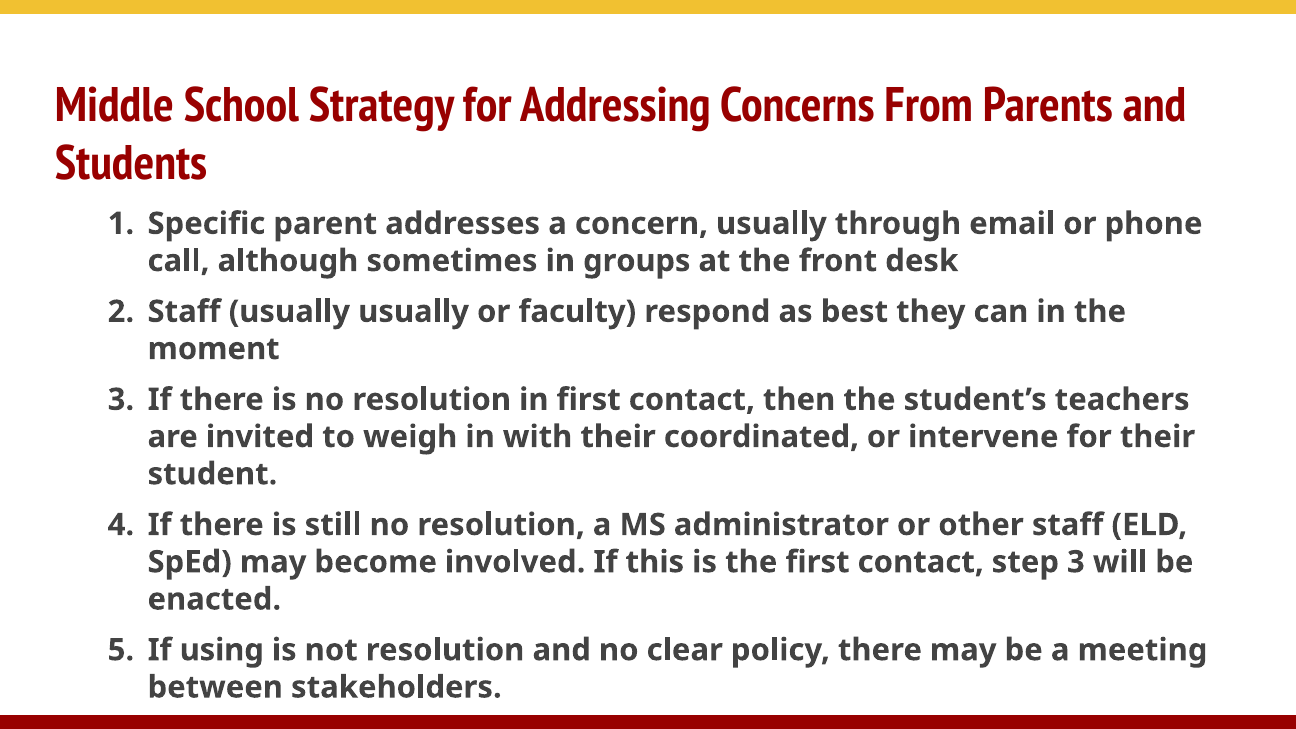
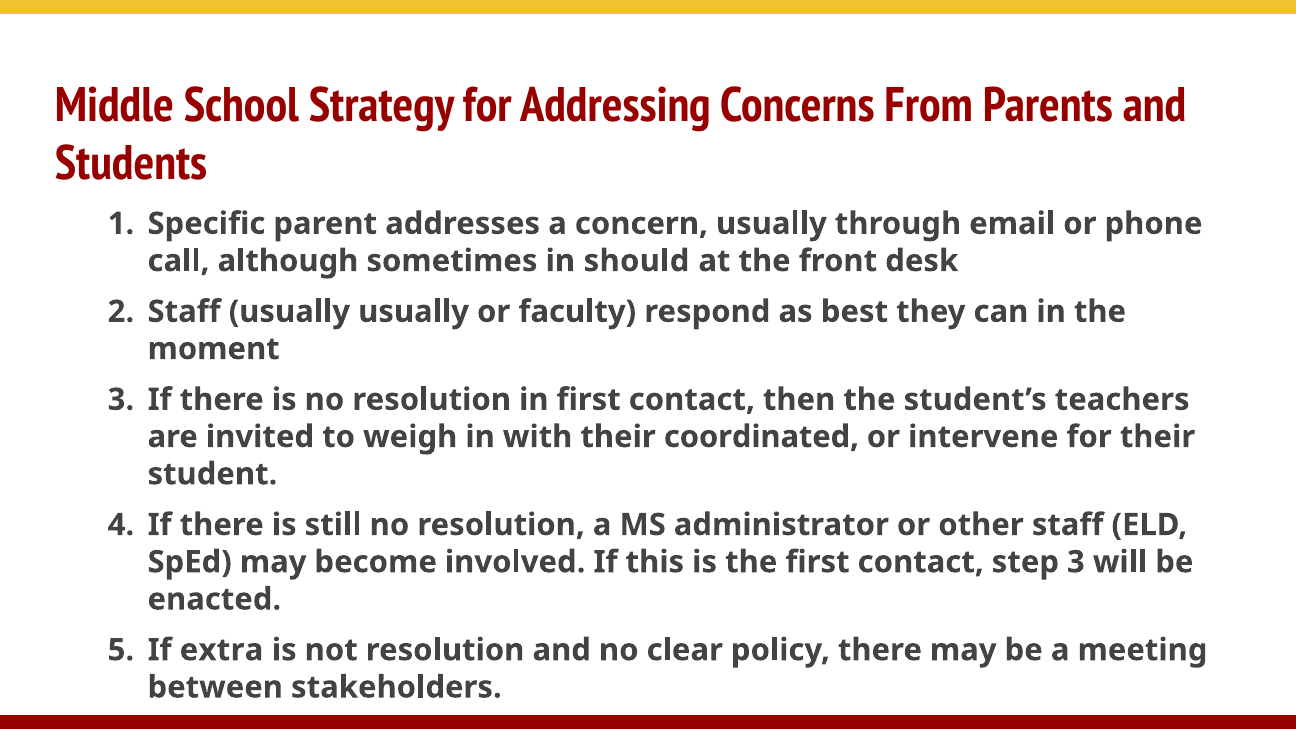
groups: groups -> should (637, 261)
using: using -> extra (221, 650)
